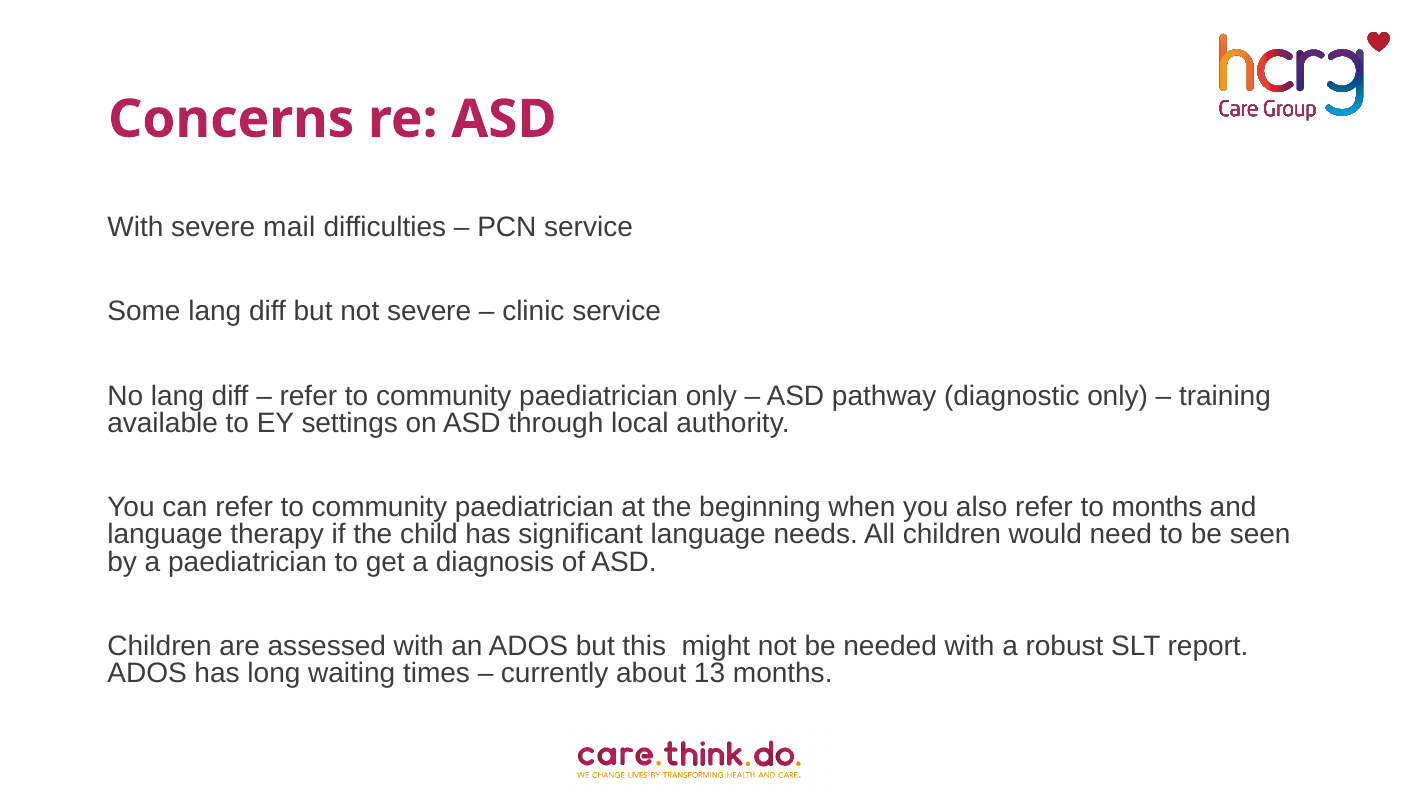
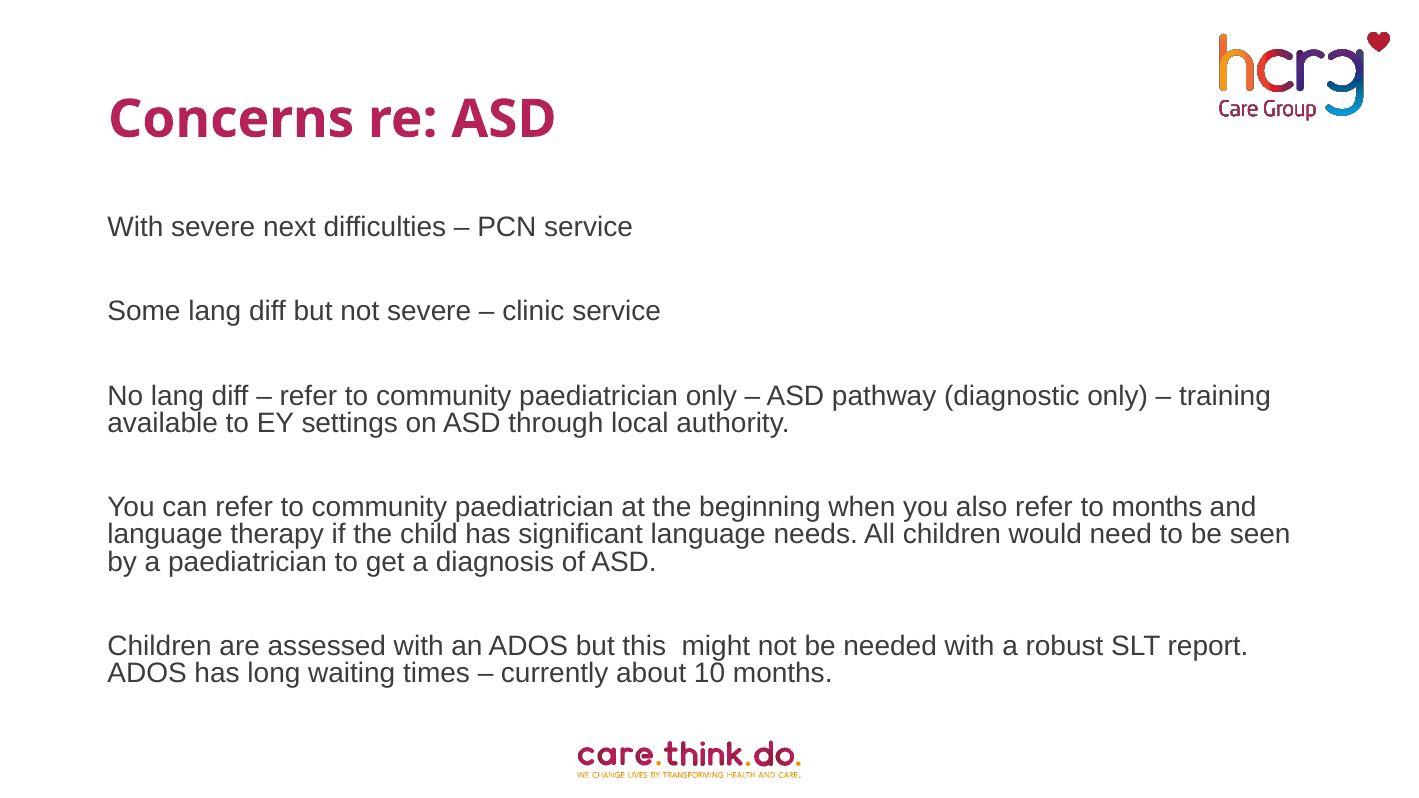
mail: mail -> next (289, 228)
13: 13 -> 10 (710, 673)
